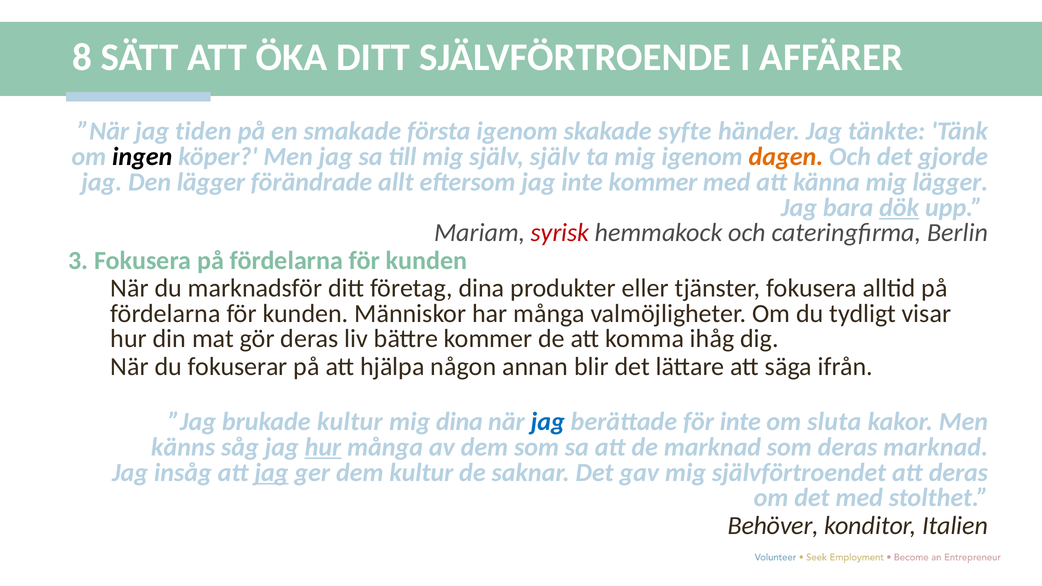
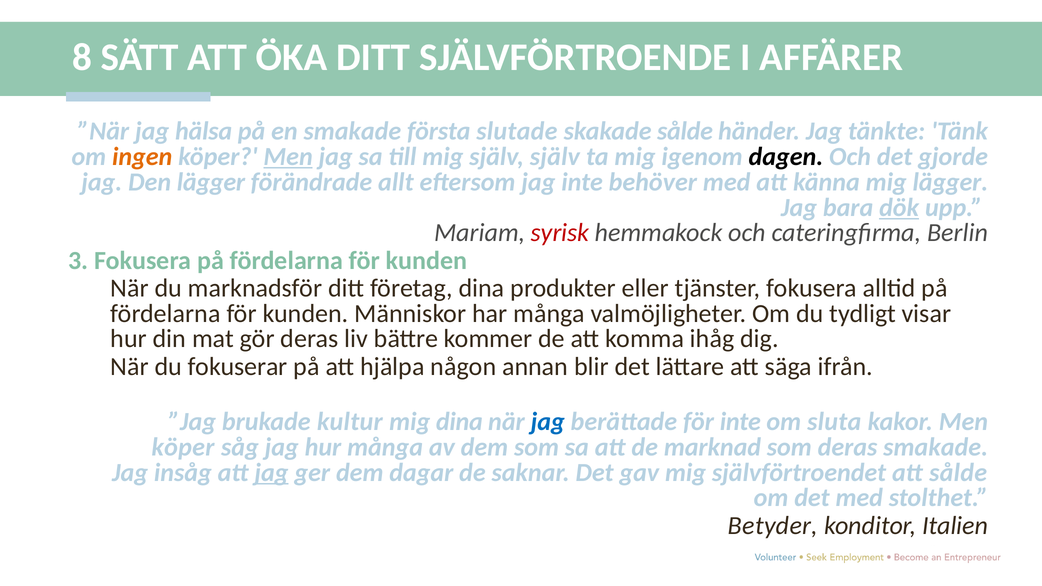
tiden: tiden -> hälsa (204, 131)
första igenom: igenom -> slutade (517, 131)
skakade syfte: syfte -> sålde (685, 131)
ingen colour: black -> orange (142, 157)
Men underline: none -> present (288, 157)
dagen colour: orange -> black (786, 157)
kommer: kommer -> behöver (653, 182)
känns: känns -> köper (183, 447)
hur underline: present -> none (323, 447)
deras marknad: marknad -> smakade (936, 447)
dem kultur: kultur -> dagar (421, 473)
att deras: deras -> sålde (958, 473)
Behöver: Behöver -> Betyder (773, 526)
